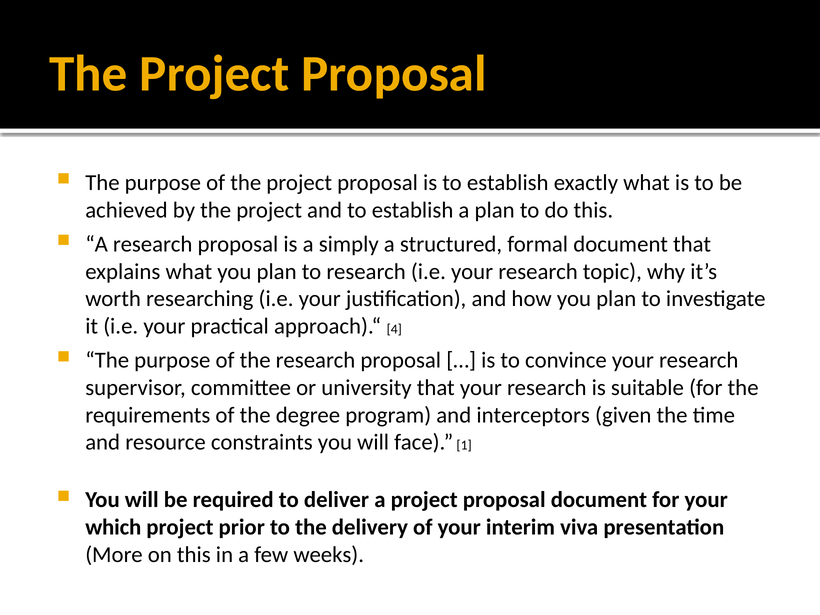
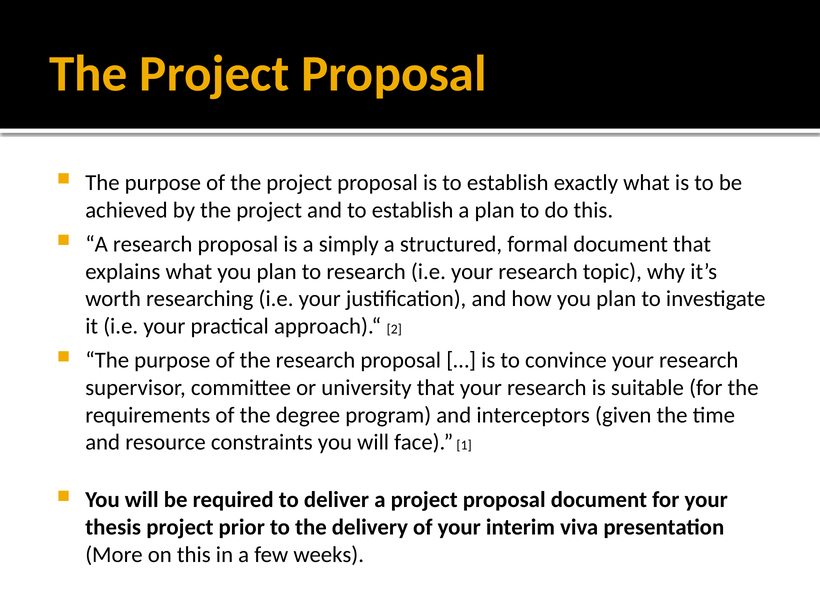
4: 4 -> 2 (394, 329)
which: which -> thesis (113, 527)
